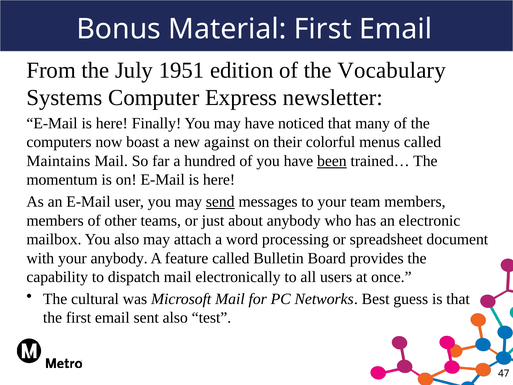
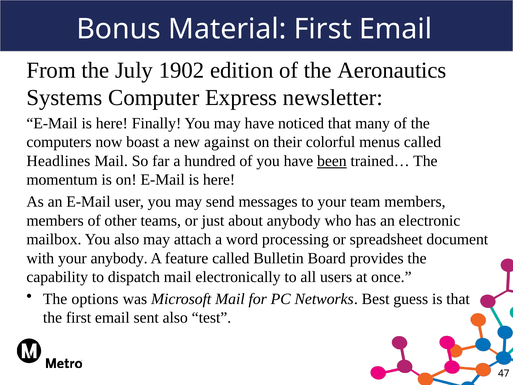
1951: 1951 -> 1902 (182, 70)
Vocabulary: Vocabulary -> Aeronautics (392, 70)
Maintains: Maintains -> Headlines (58, 161)
send underline: present -> none (220, 202)
cultural: cultural -> options (95, 299)
